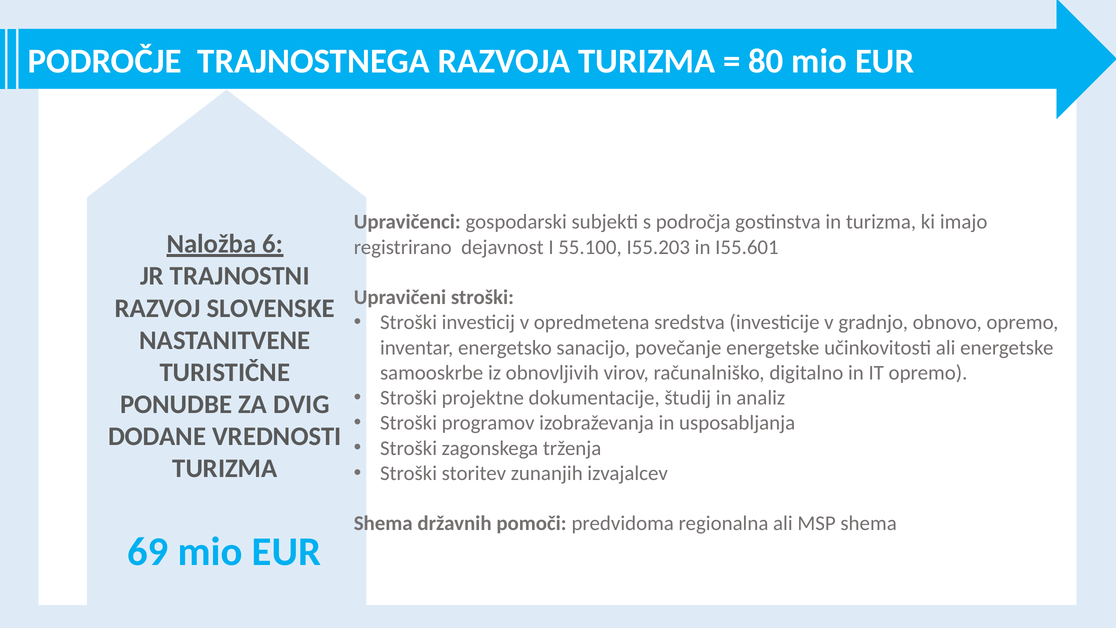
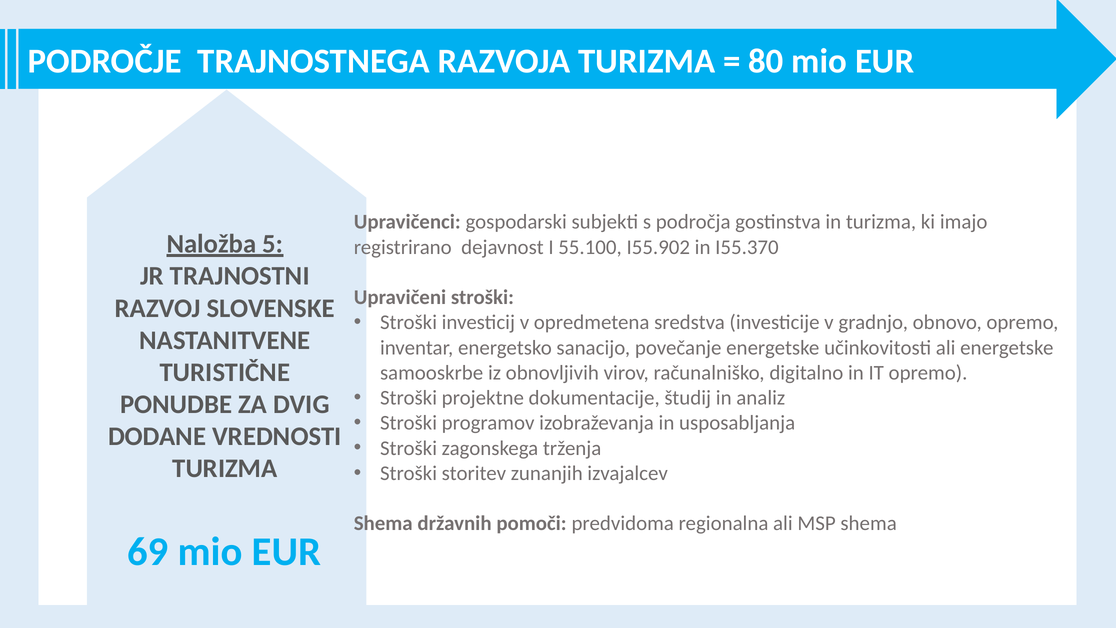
6: 6 -> 5 (273, 244)
I55.203: I55.203 -> I55.902 (658, 247)
I55.601: I55.601 -> I55.370 (747, 247)
